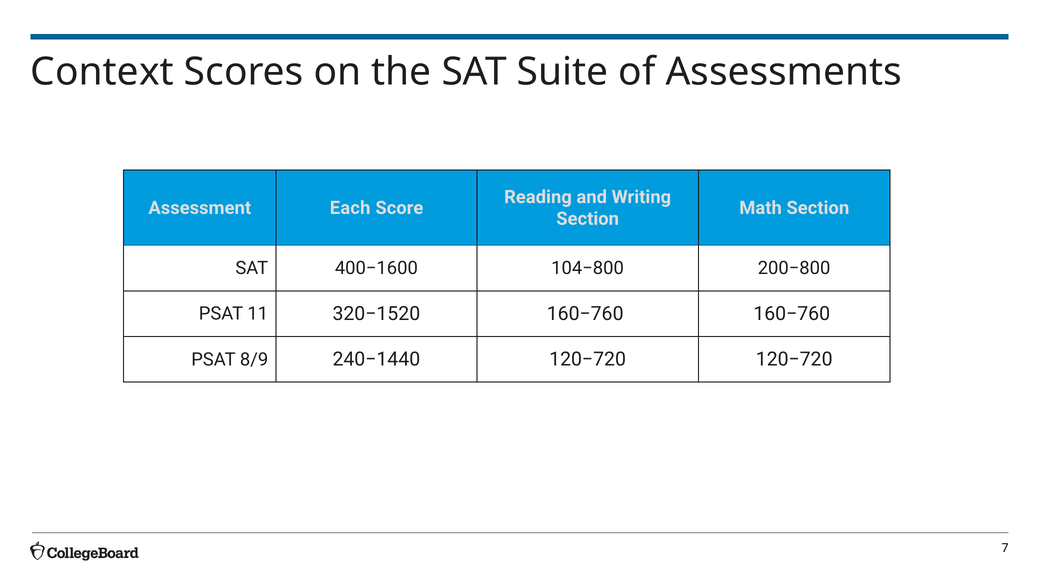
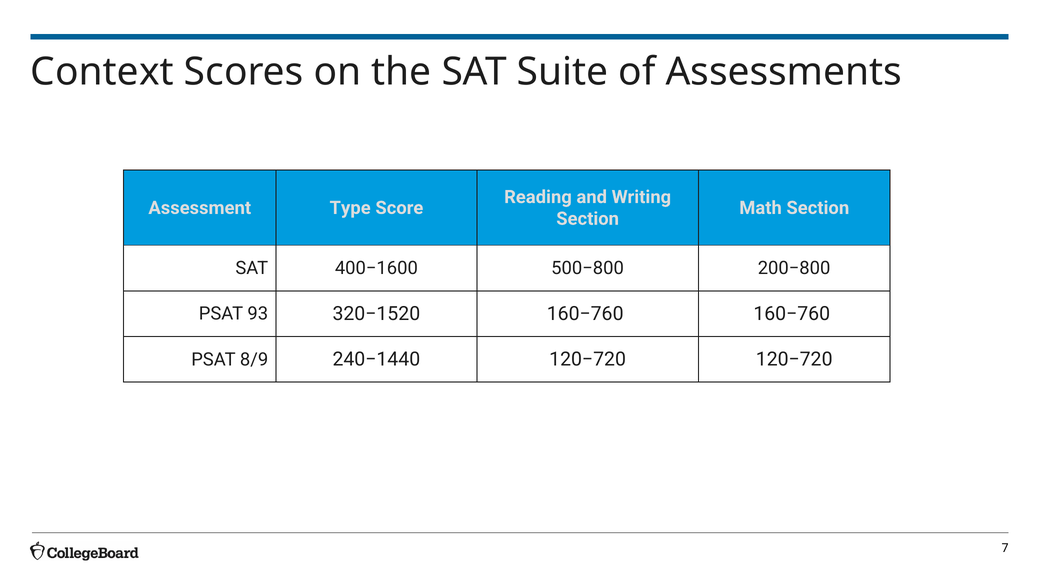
Each: Each -> Type (350, 208)
104−800: 104−800 -> 500−800 (588, 269)
11: 11 -> 93 (258, 314)
